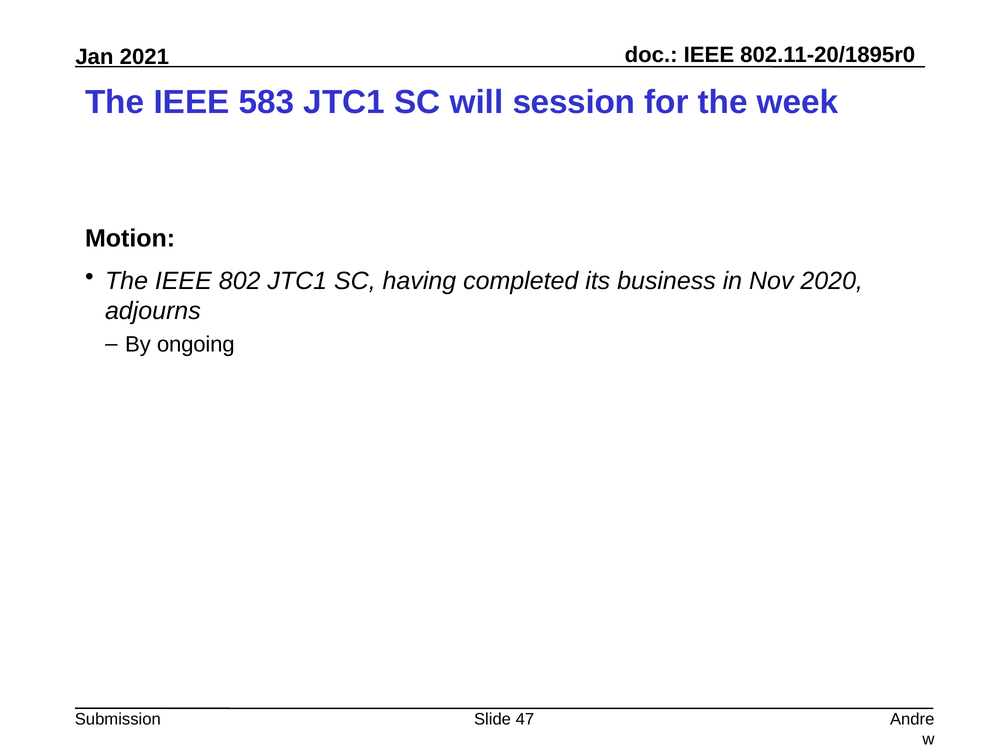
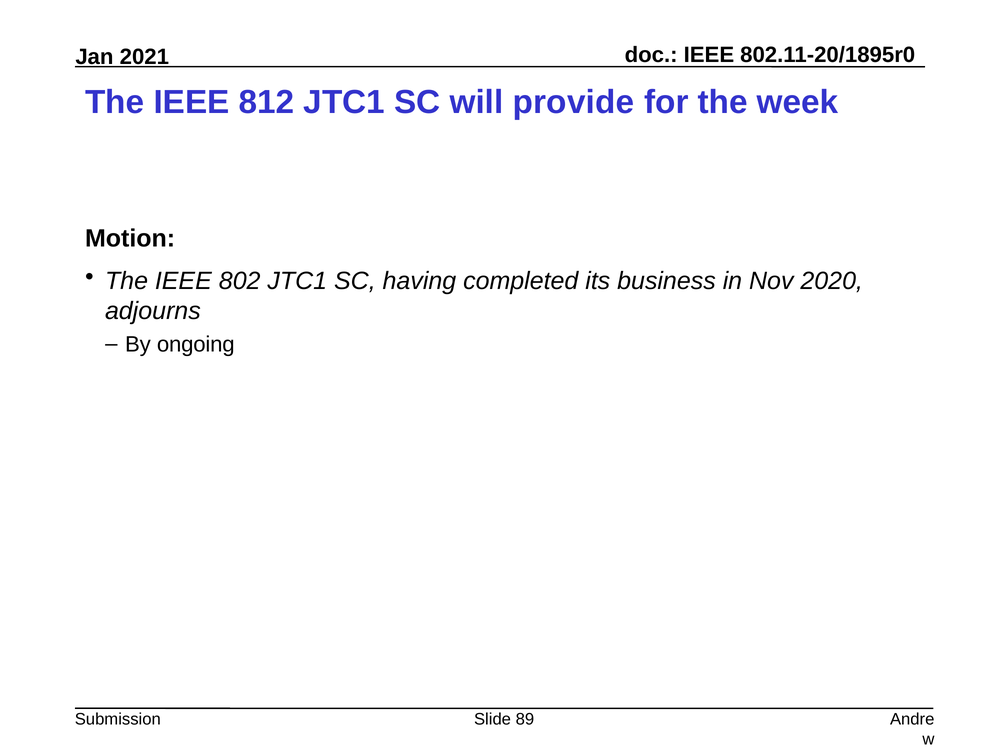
583: 583 -> 812 (266, 102)
session: session -> provide (574, 102)
47: 47 -> 89 (525, 719)
